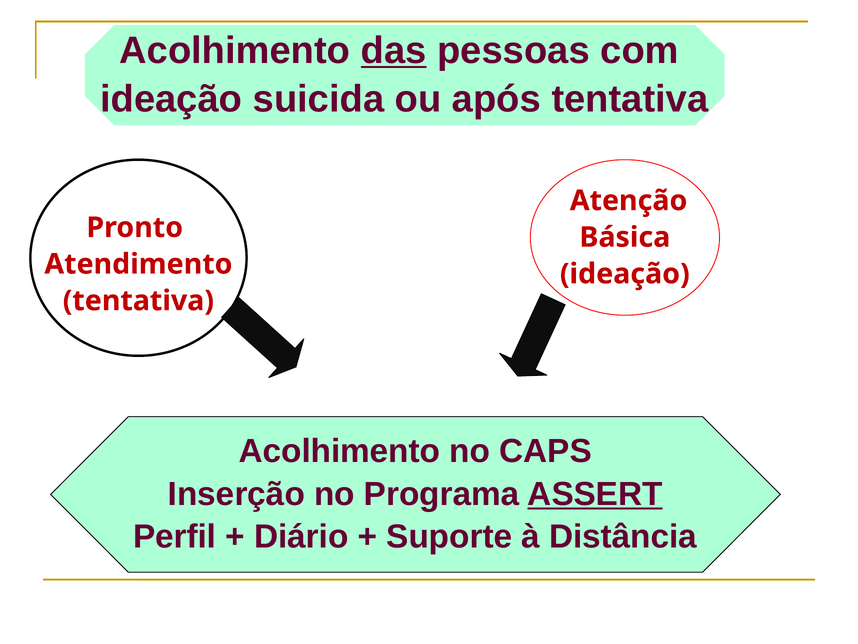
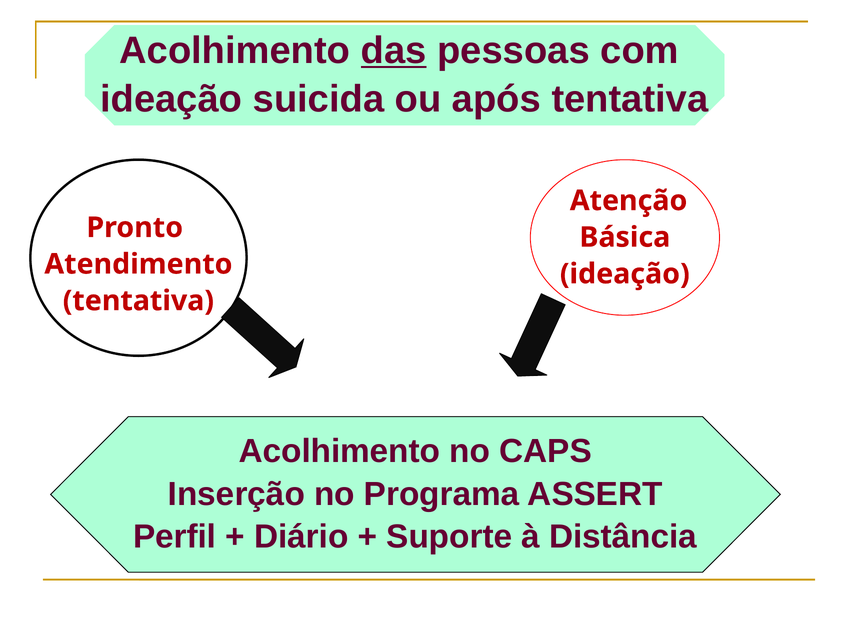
ASSERT underline: present -> none (595, 494)
